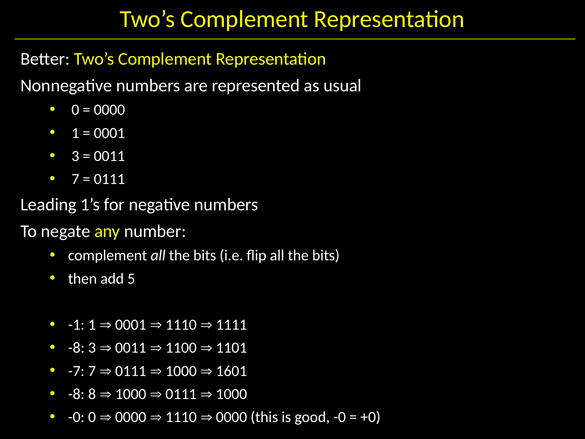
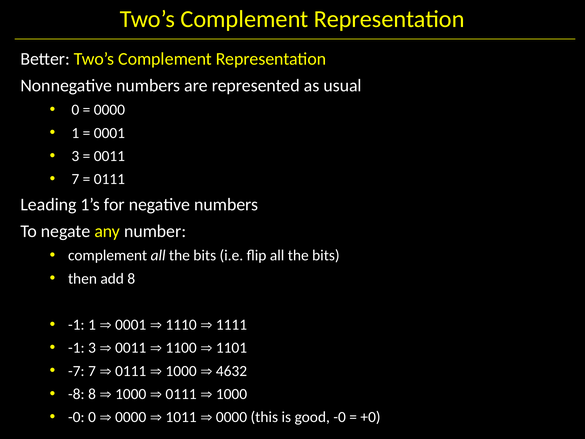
add 5: 5 -> 8 (131, 278)
-8: -8 -> -1 (76, 348)
1601: 1601 -> 4632 (231, 371)
1110: 1110 -> 1011 (181, 417)
